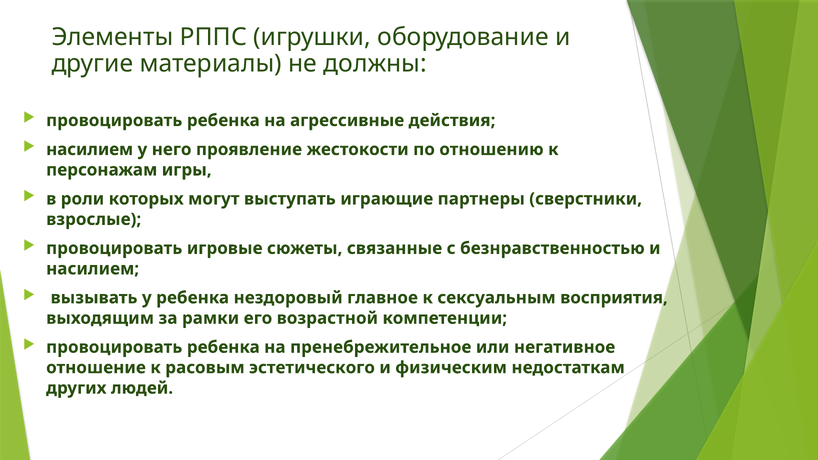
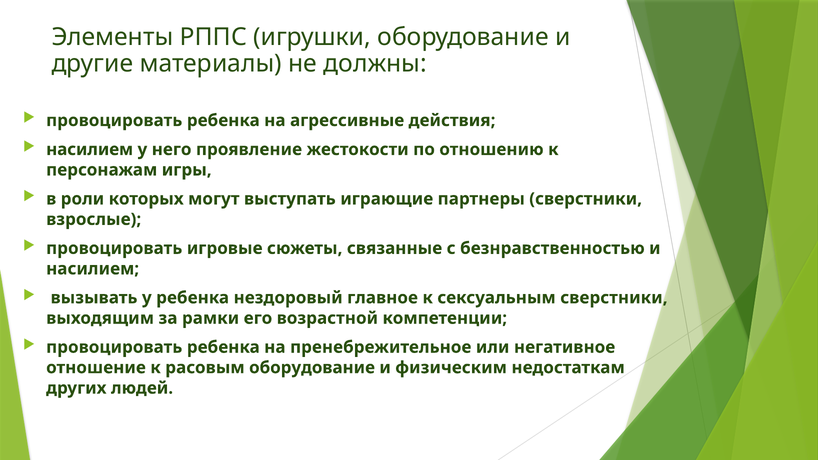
сексуальным восприятия: восприятия -> сверстники (614, 298)
расовым эстетического: эстетического -> оборудование (312, 368)
